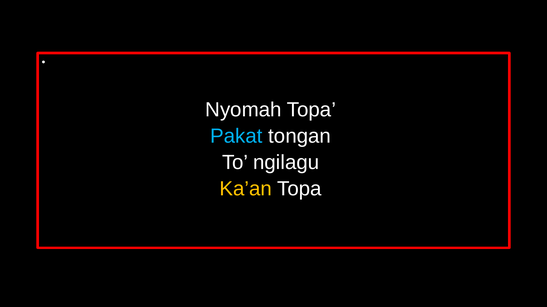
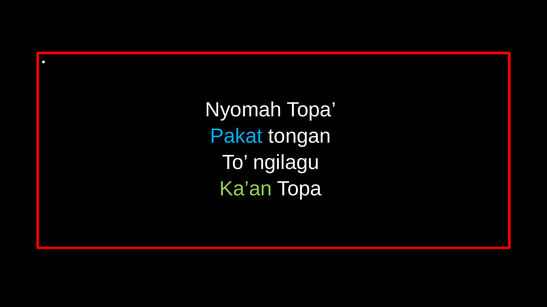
Ka’an colour: yellow -> light green (246, 189)
